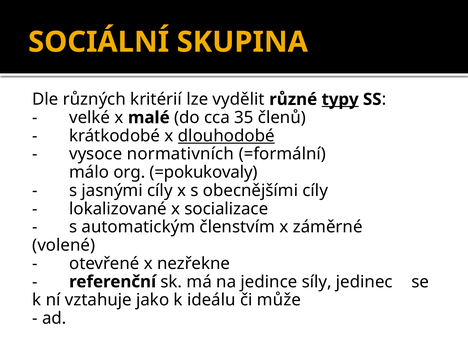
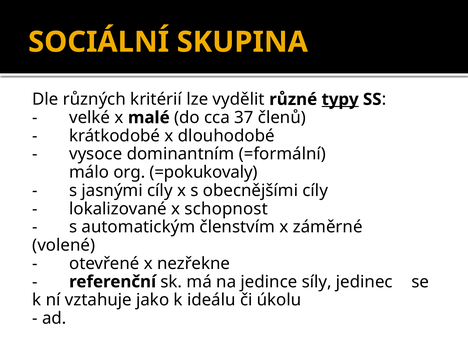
35: 35 -> 37 (244, 118)
dlouhodobé underline: present -> none (226, 136)
normativních: normativních -> dominantním (181, 154)
socializace: socializace -> schopnost (226, 209)
může: může -> úkolu (279, 300)
